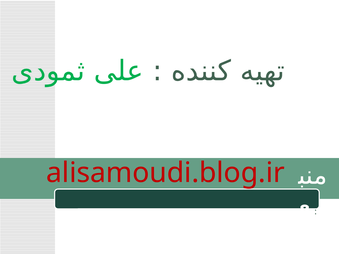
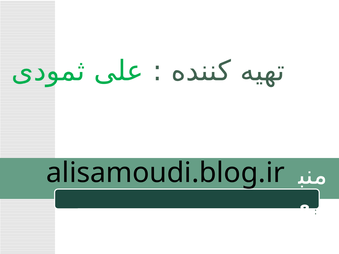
alisamoudi.blog.ir colour: red -> black (165, 173)
